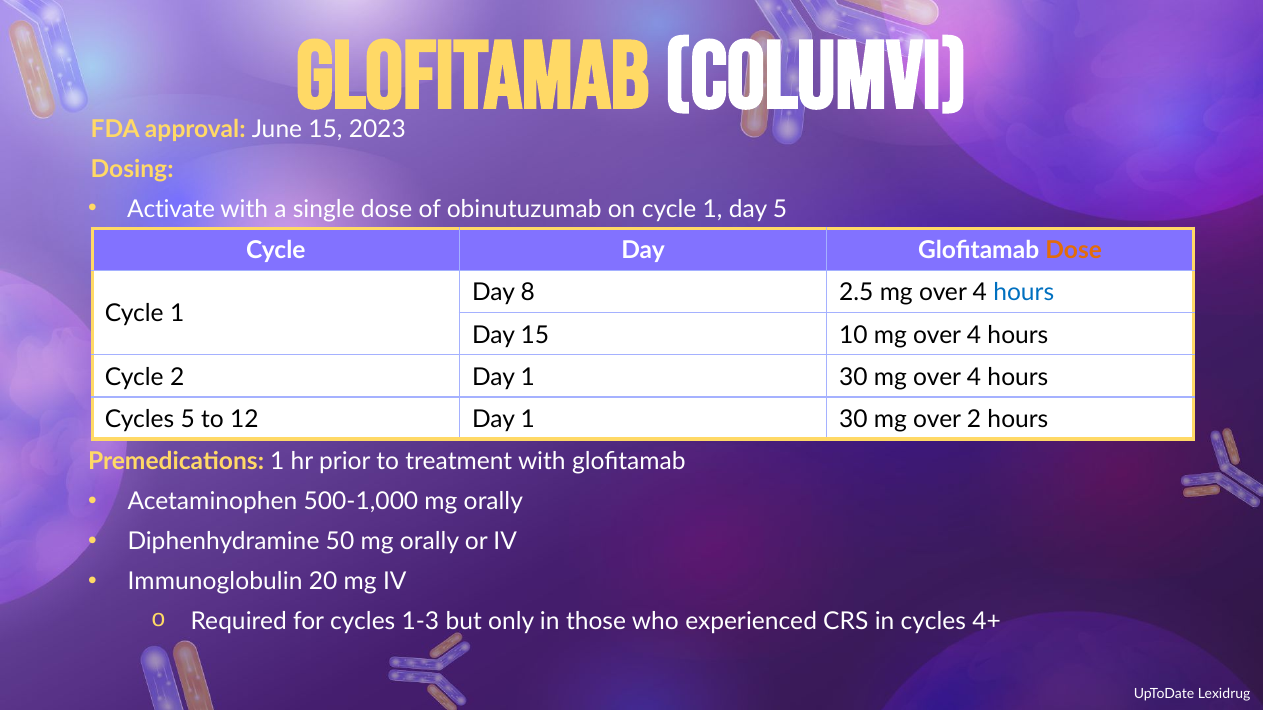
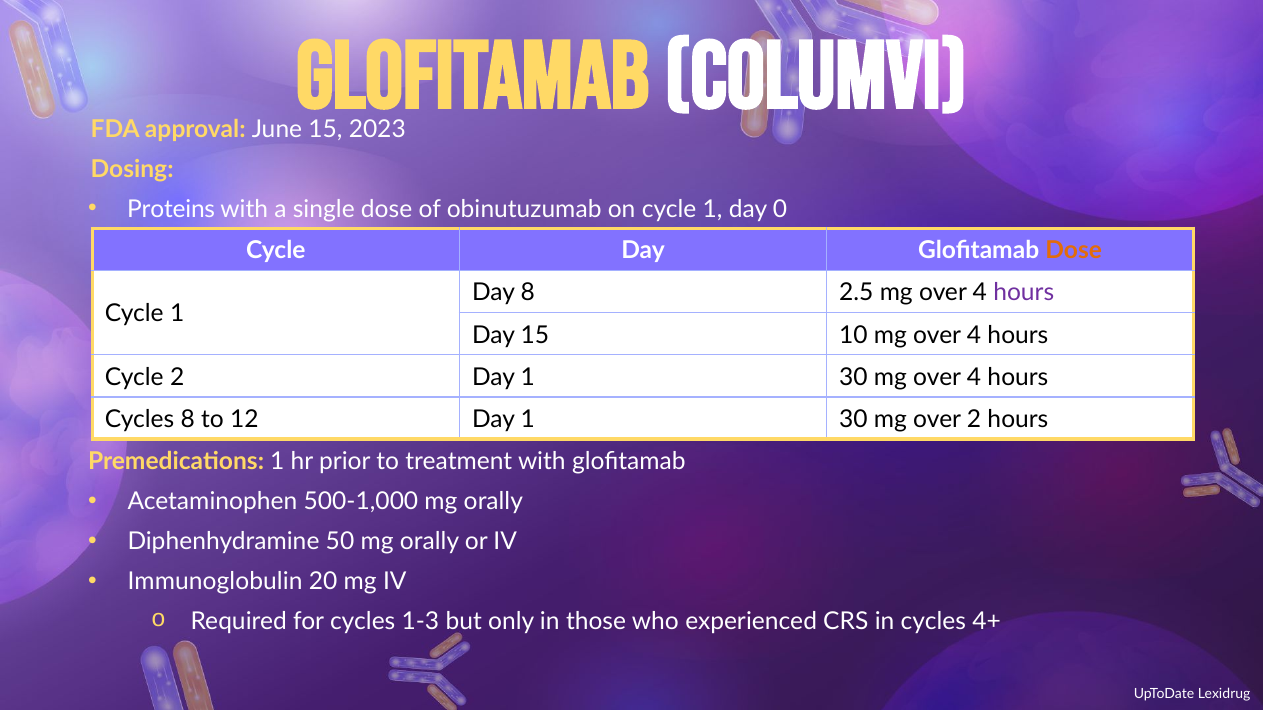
Activate: Activate -> Proteins (171, 209)
day 5: 5 -> 0 (780, 209)
hours colour: blue -> purple (1024, 293)
Cycles 5: 5 -> 8 (188, 419)
